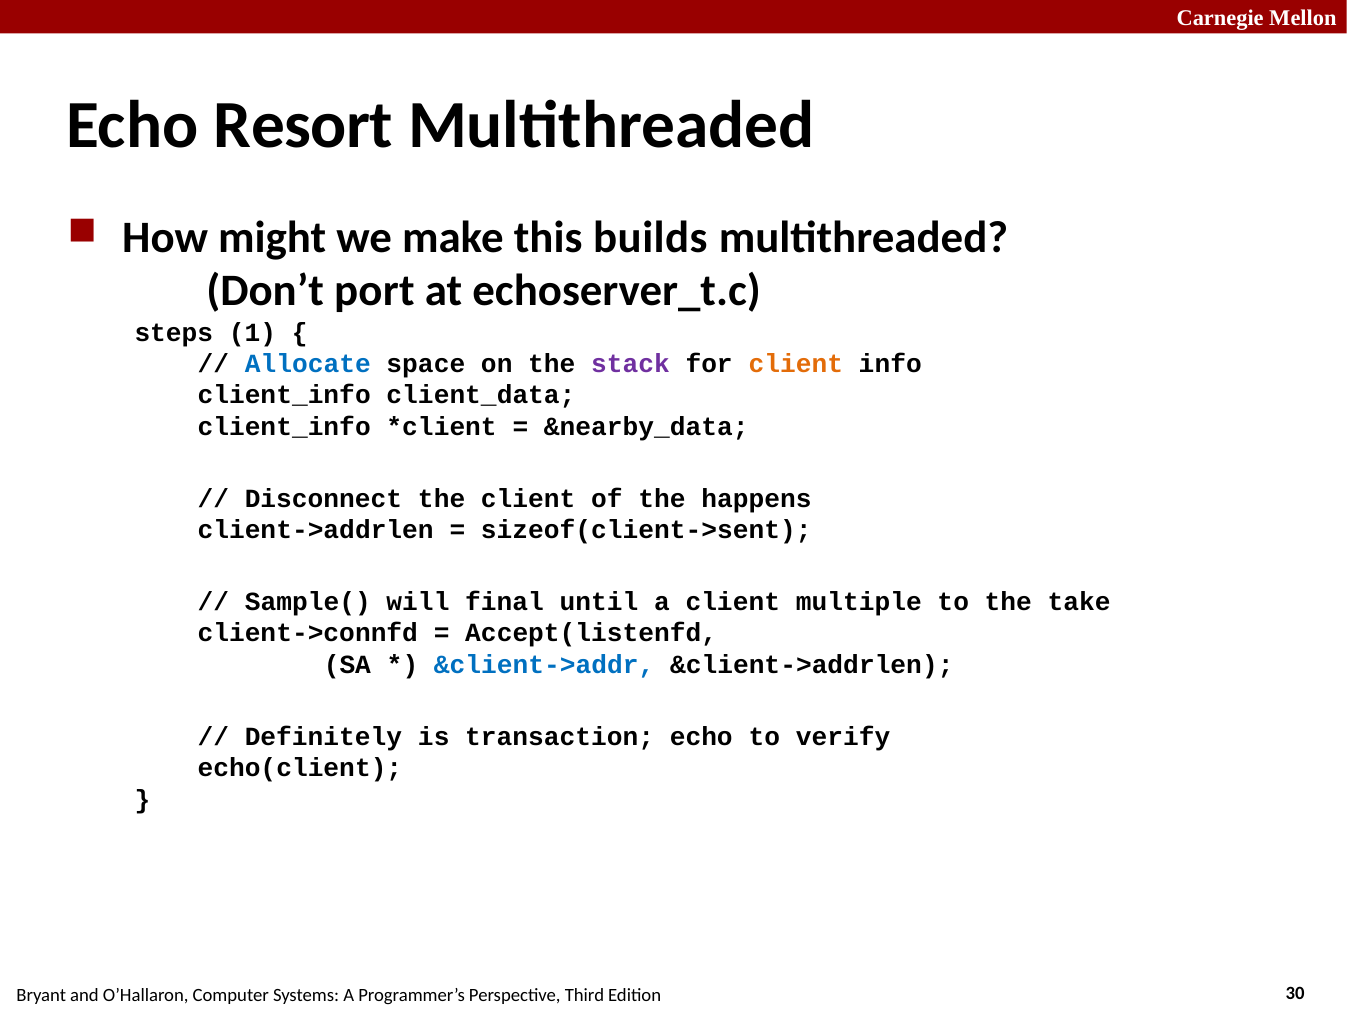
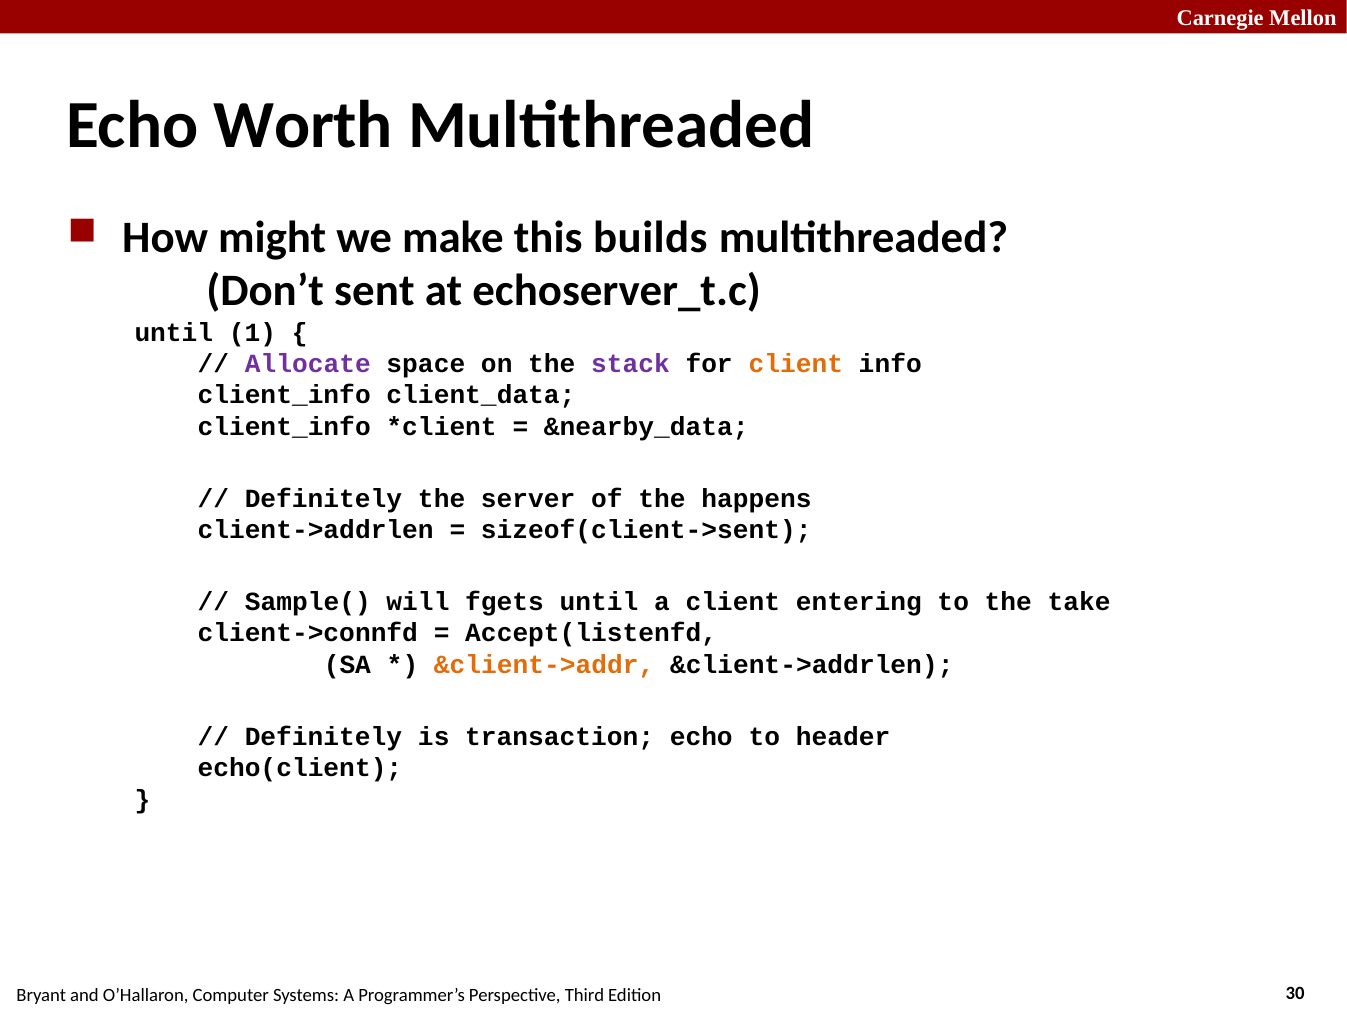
Resort: Resort -> Worth (303, 125)
port: port -> sent (374, 291)
steps: steps -> until (174, 333)
Allocate colour: blue -> purple (308, 364)
Disconnect: Disconnect -> Definitely (323, 499)
the client: client -> server (528, 499)
final: final -> fgets (505, 602)
multiple: multiple -> entering (859, 602)
&client->addr colour: blue -> orange (544, 665)
verify: verify -> header (843, 737)
